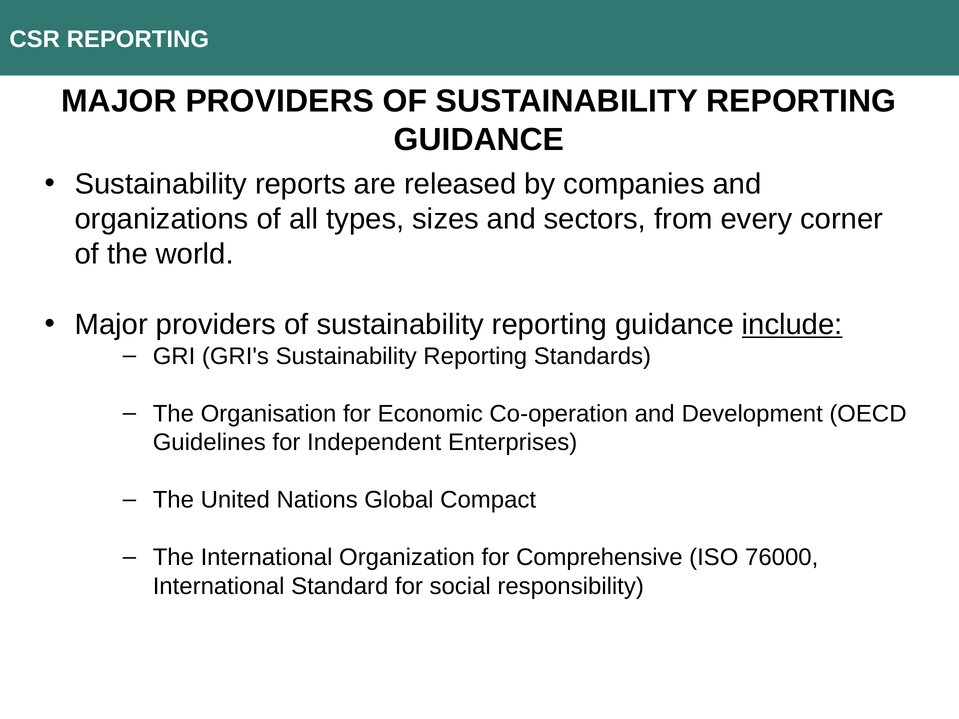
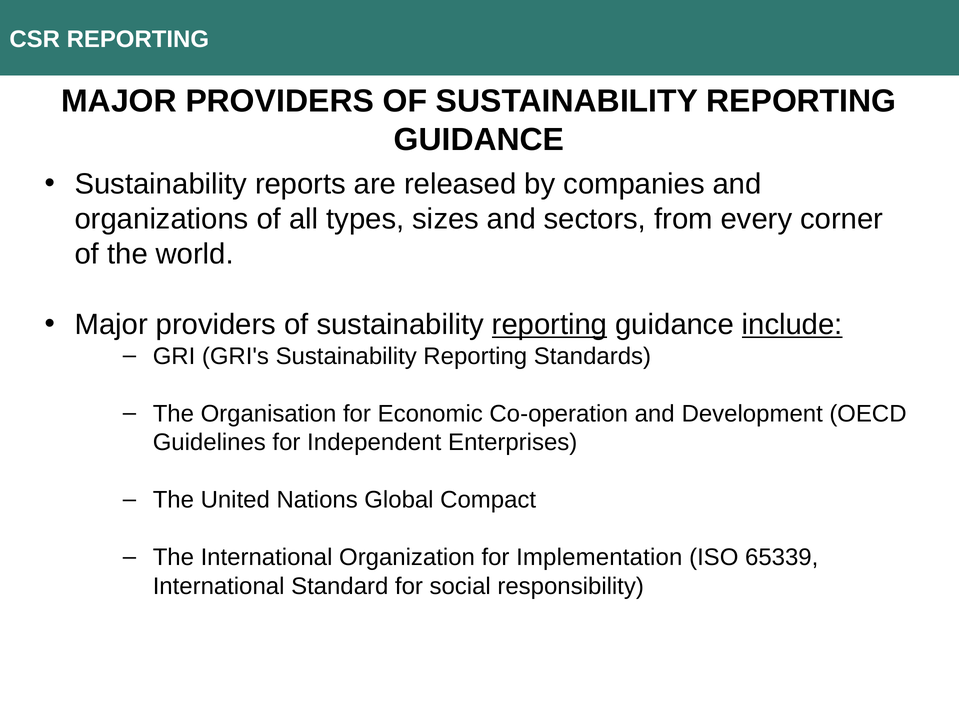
reporting underline: none -> present (549, 325)
Comprehensive: Comprehensive -> Implementation (599, 558)
76000: 76000 -> 65339 (782, 558)
